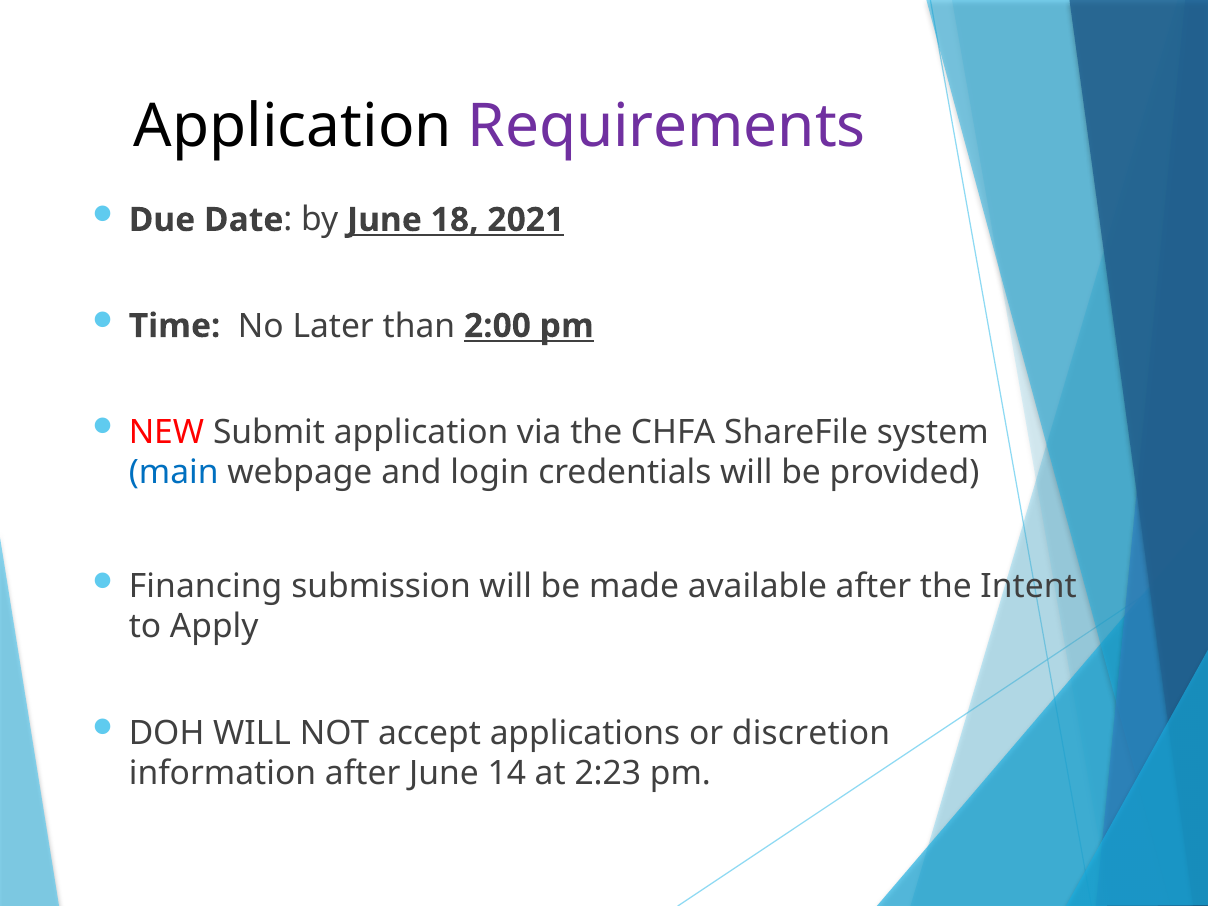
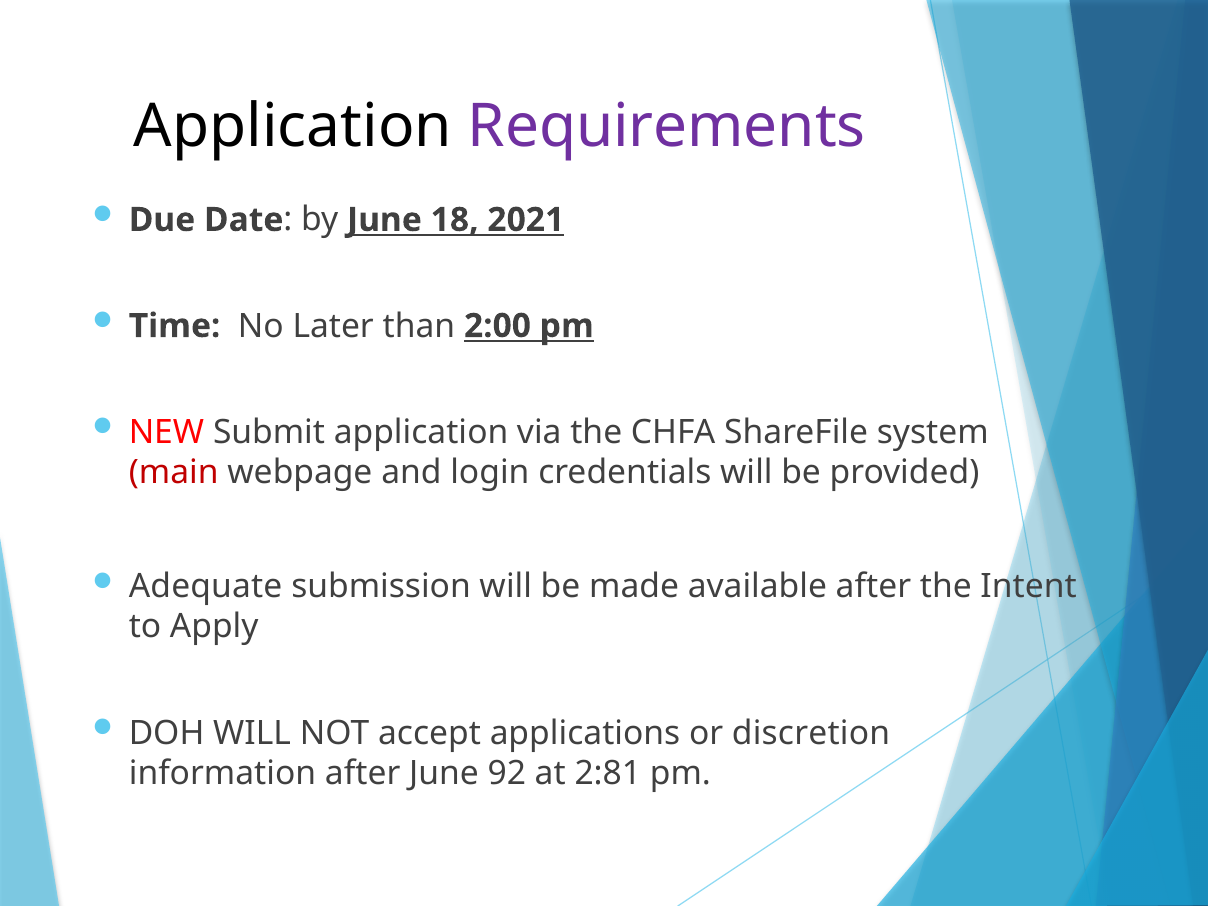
main colour: blue -> red (174, 472)
Financing: Financing -> Adequate (206, 587)
14: 14 -> 92 (507, 773)
2:23: 2:23 -> 2:81 (608, 773)
